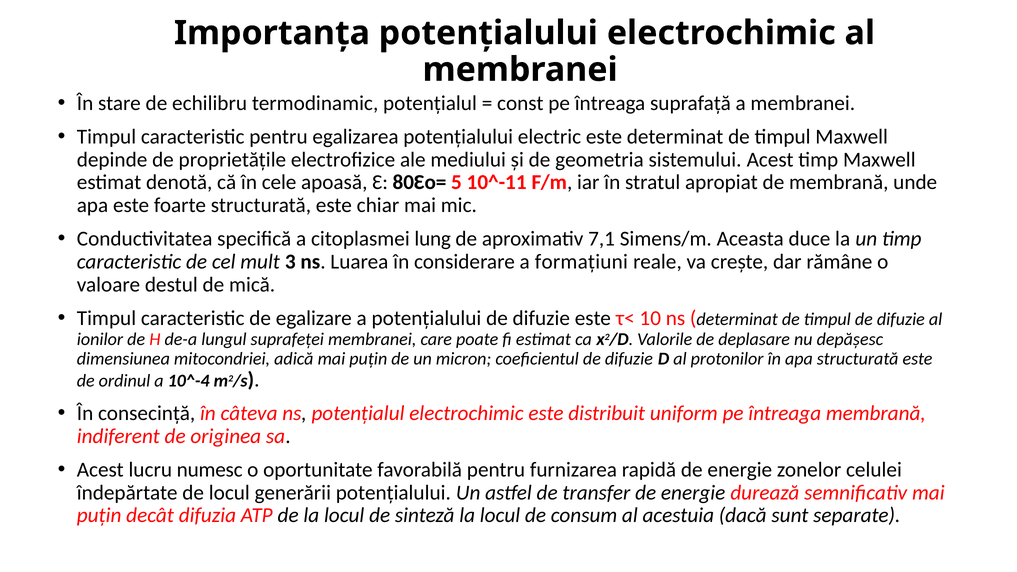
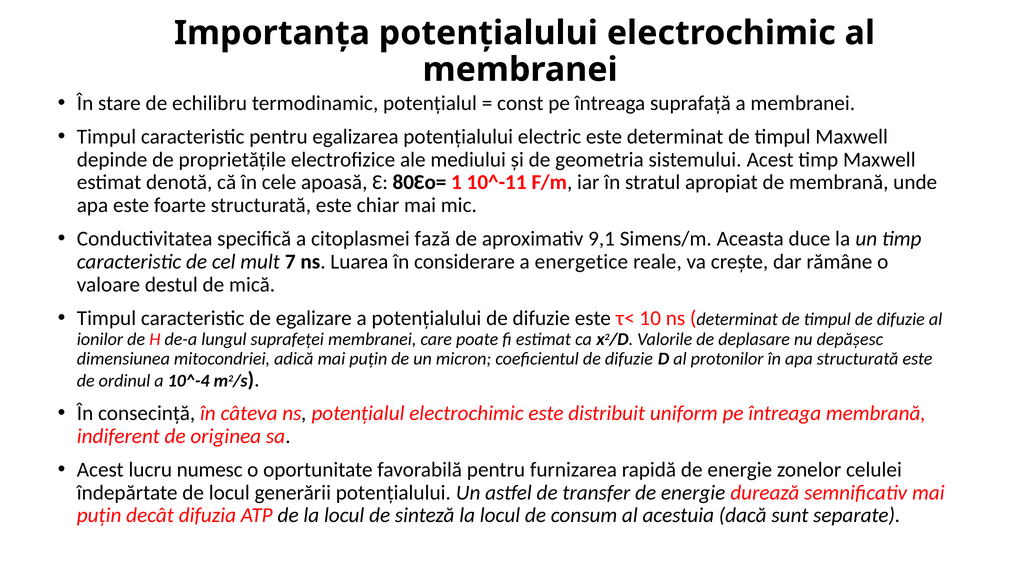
5: 5 -> 1 (456, 182)
lung: lung -> fază (432, 239)
7,1: 7,1 -> 9,1 (602, 239)
3: 3 -> 7 (290, 262)
formațiuni: formațiuni -> energetice (581, 262)
